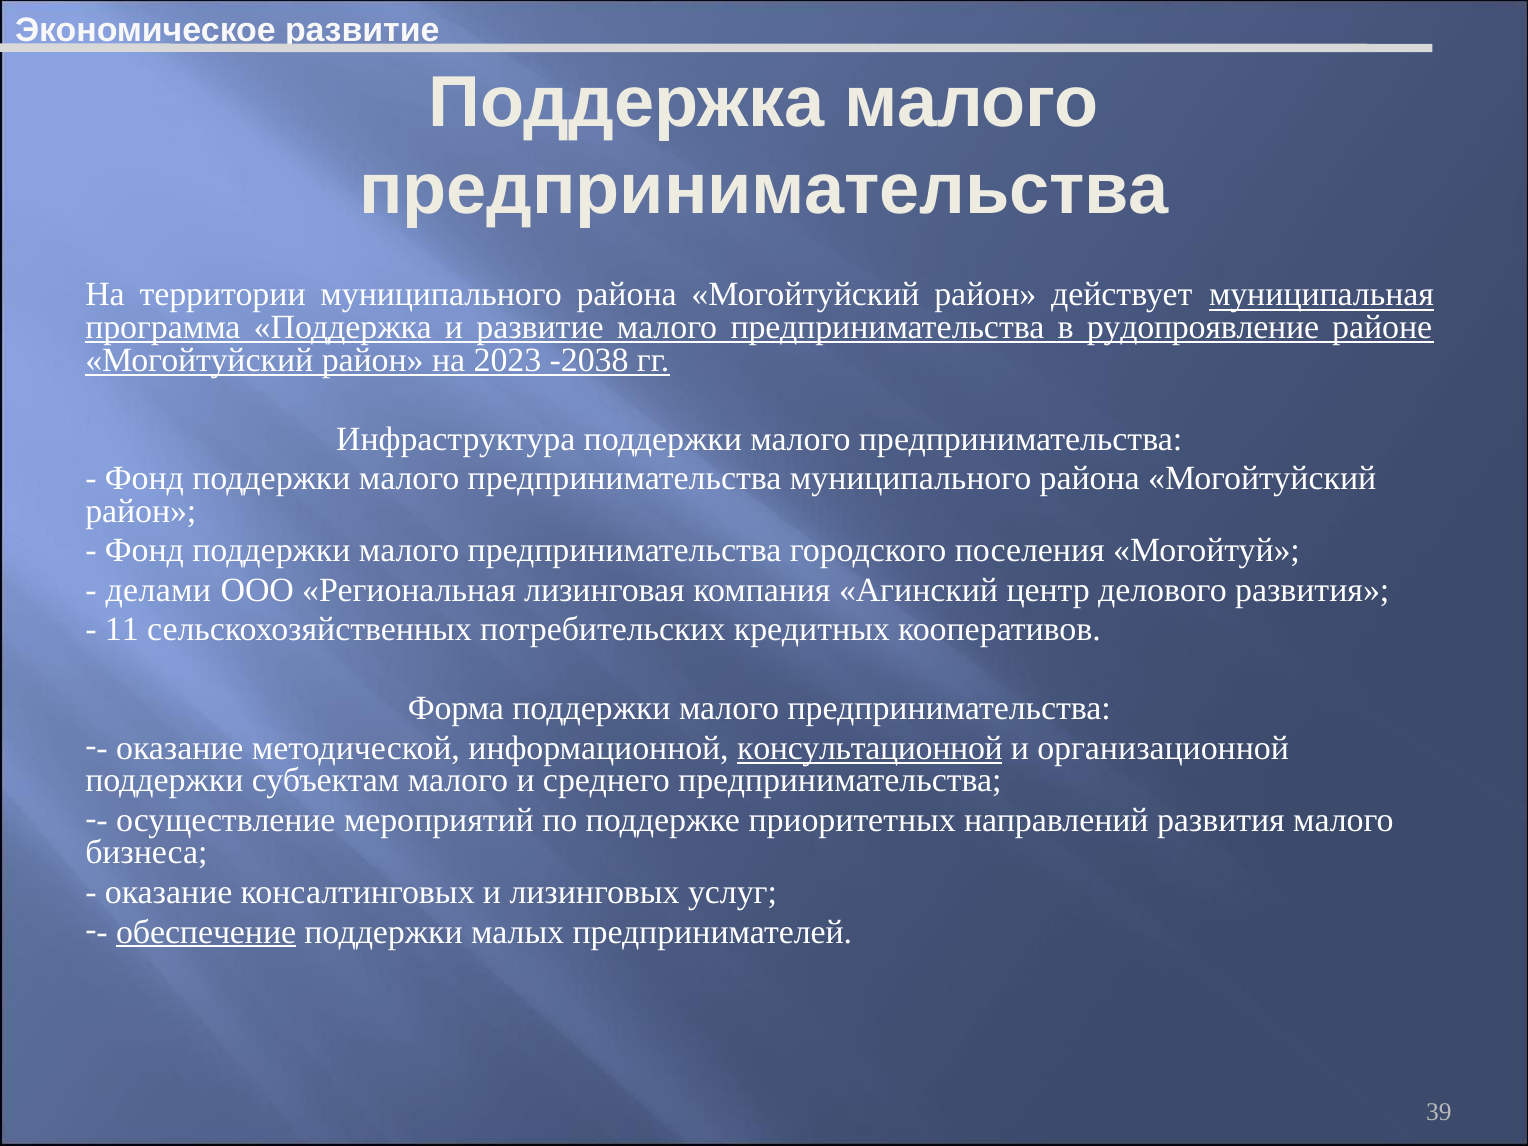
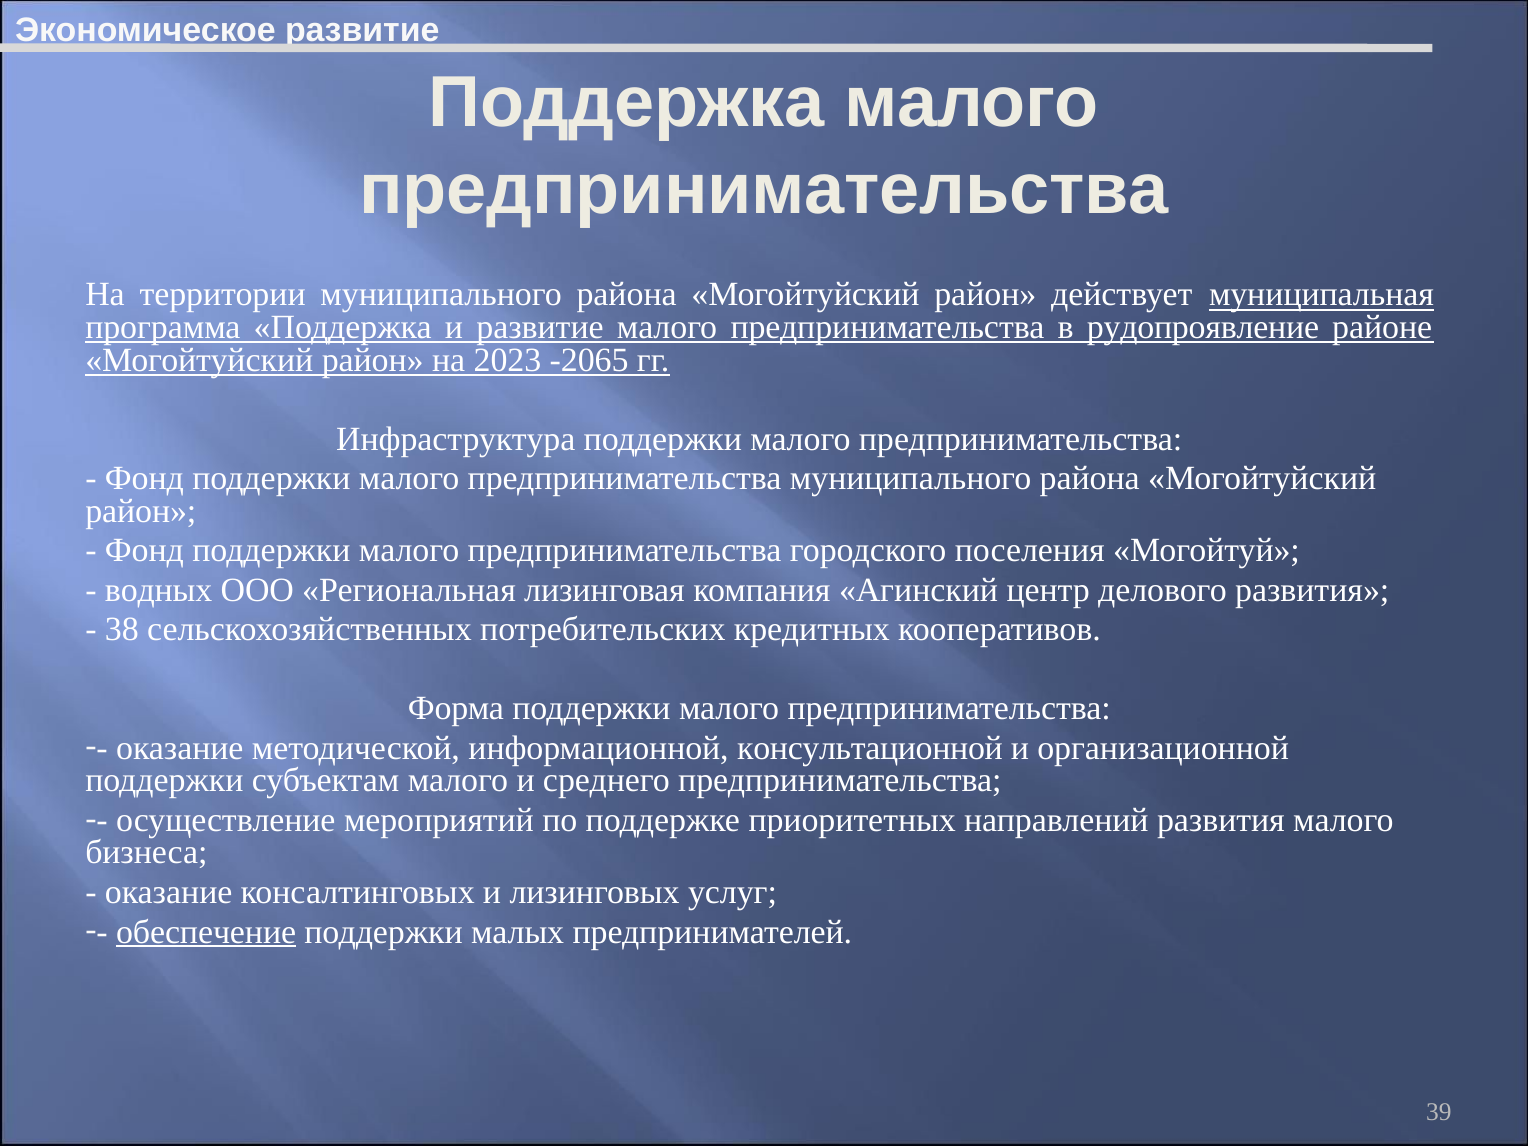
-2038: -2038 -> -2065 (589, 360)
делами: делами -> водных (159, 590)
11: 11 -> 38 (122, 630)
консультационной underline: present -> none (870, 748)
